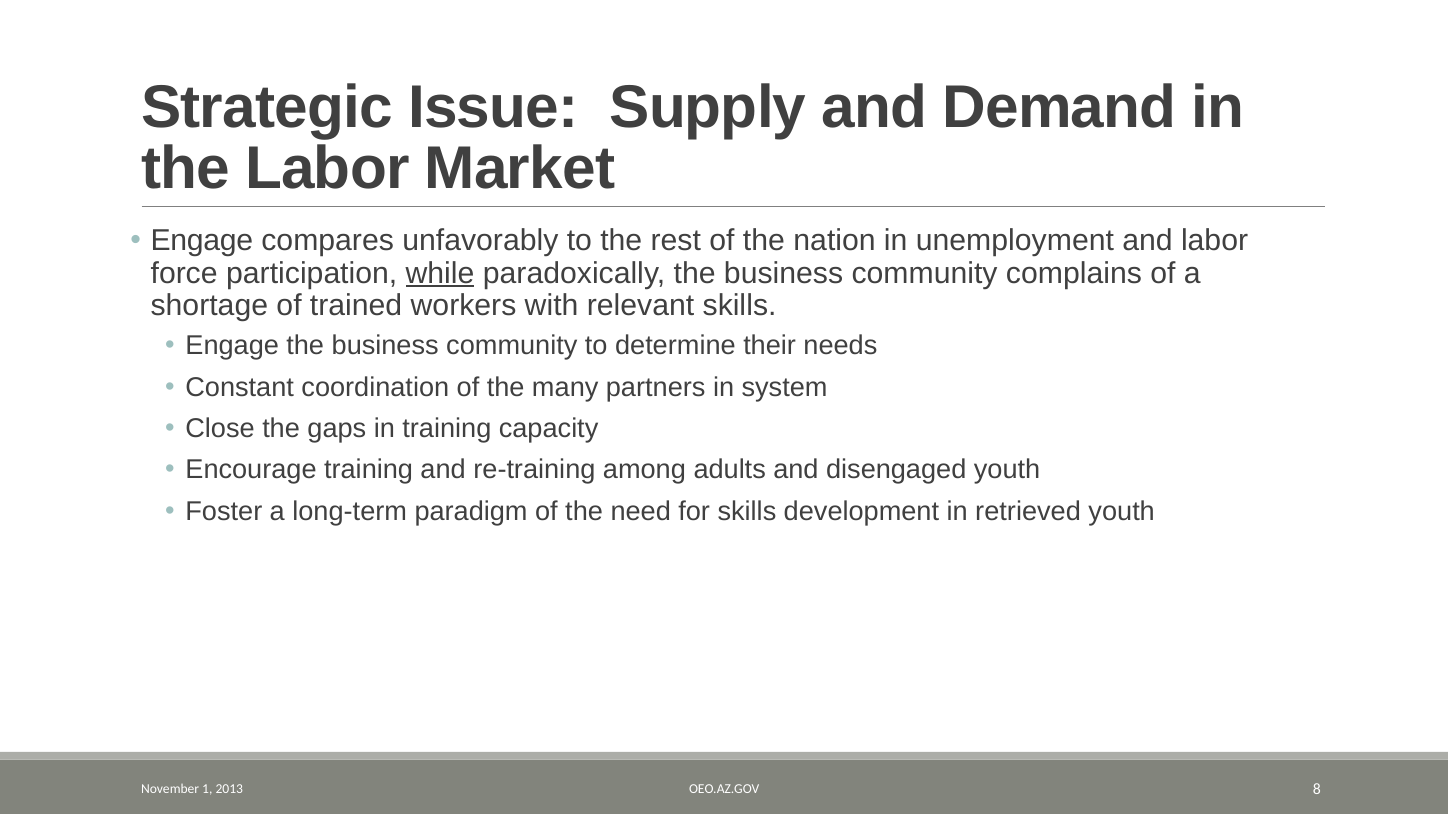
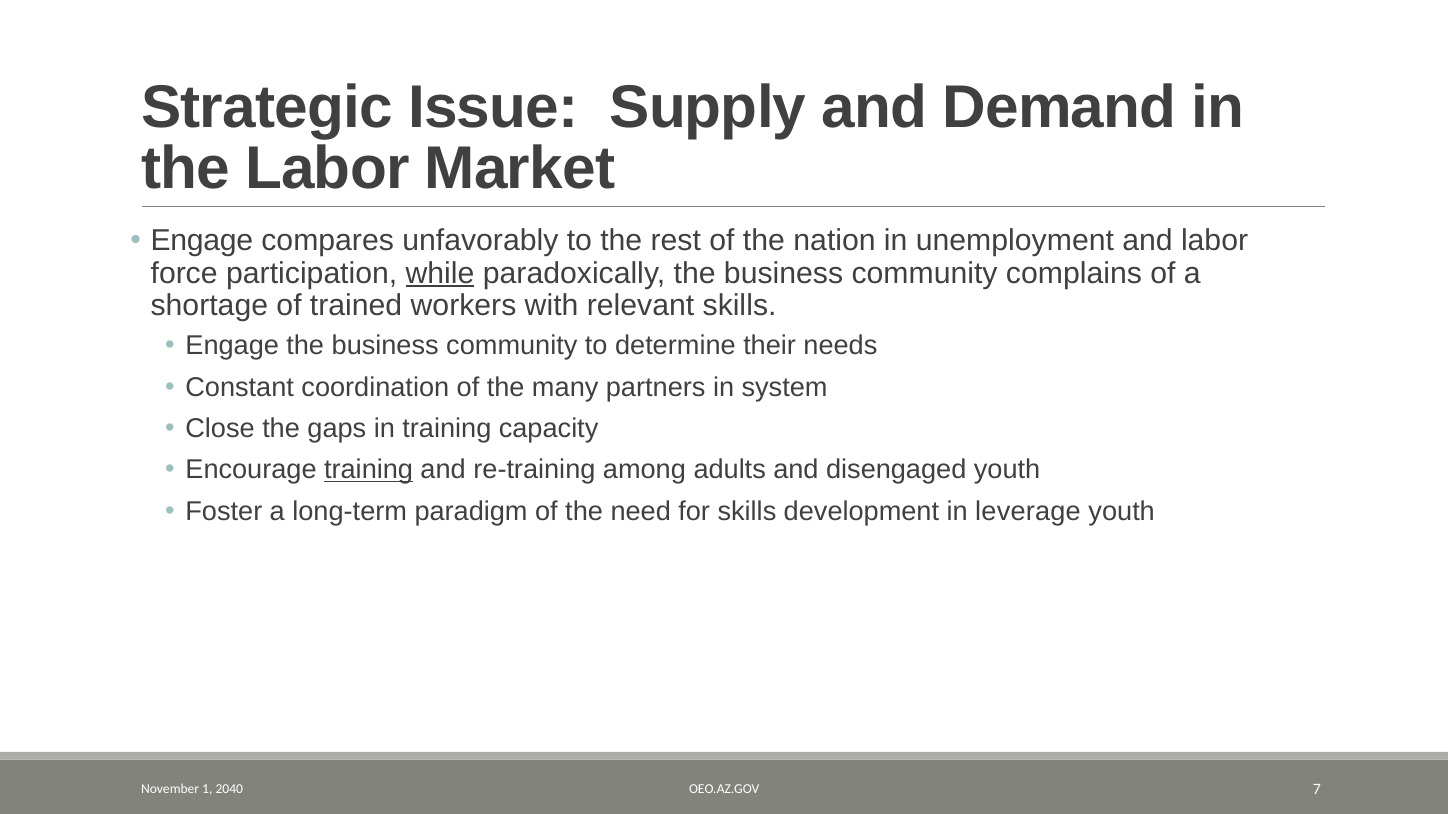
training underline: none -> present (369, 470)
retrieved: retrieved -> leverage (1028, 512)
2013: 2013 -> 2040 (229, 790)
8: 8 -> 7 (1317, 790)
